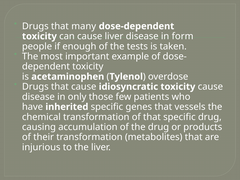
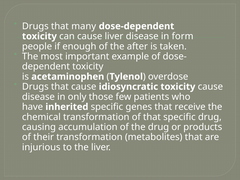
tests: tests -> after (137, 46)
vessels: vessels -> receive (190, 107)
